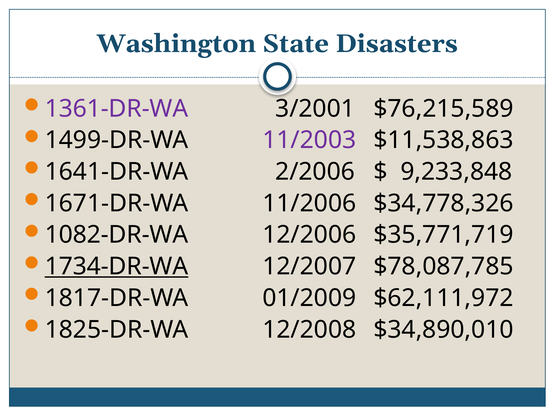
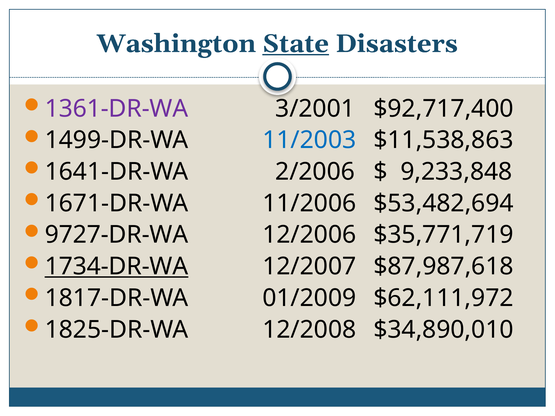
State underline: none -> present (296, 44)
$76,215,589: $76,215,589 -> $92,717,400 (444, 109)
11/2003 colour: purple -> blue (309, 140)
$34,778,326: $34,778,326 -> $53,482,694 (444, 203)
1082-DR-WA: 1082-DR-WA -> 9727-DR-WA (117, 235)
$78,087,785: $78,087,785 -> $87,987,618 (444, 267)
